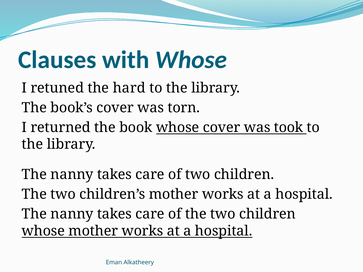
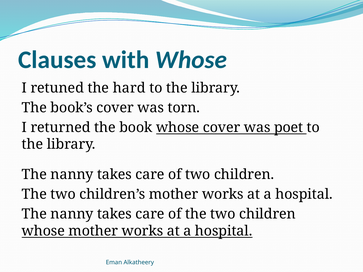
took: took -> poet (289, 128)
